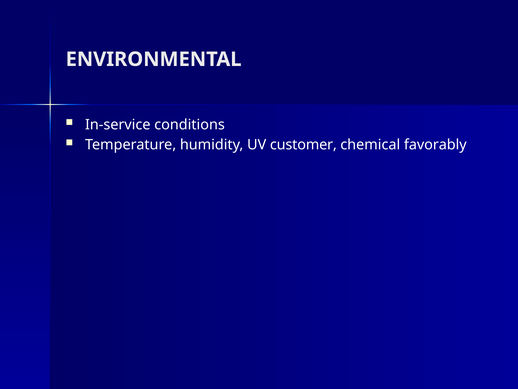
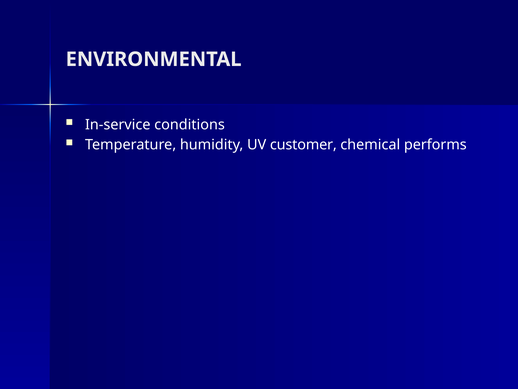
favorably: favorably -> performs (435, 145)
